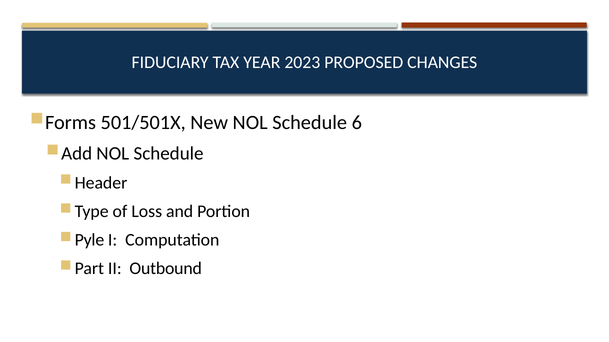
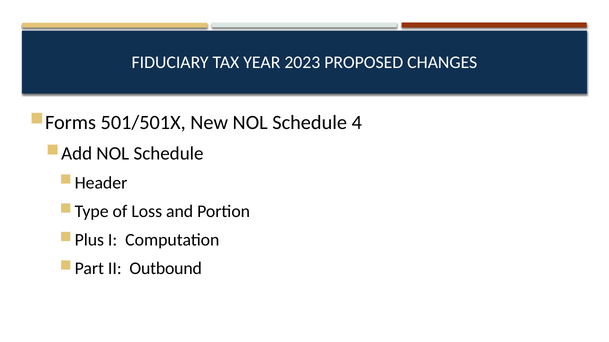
6: 6 -> 4 (357, 123)
Pyle: Pyle -> Plus (89, 240)
